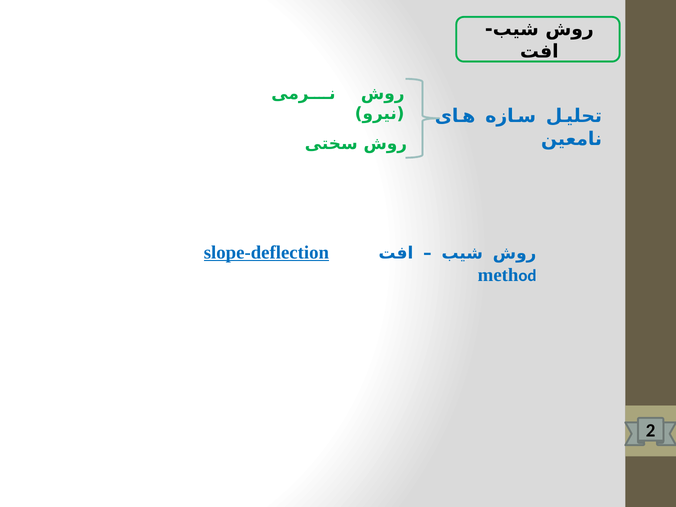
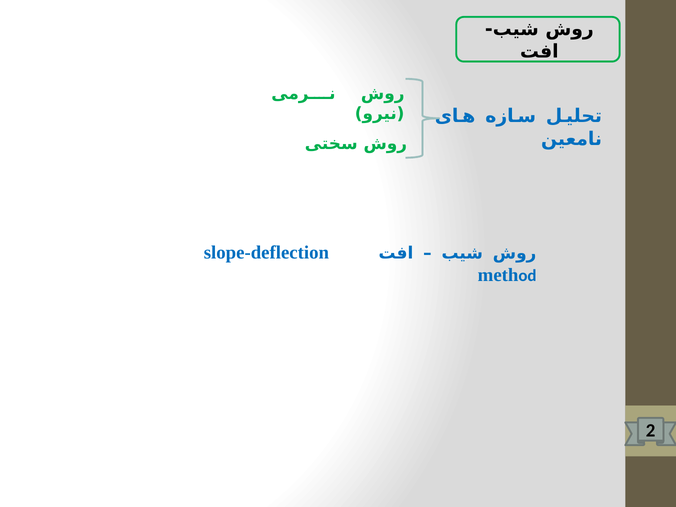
slope-deflection underline: present -> none (266, 252)
